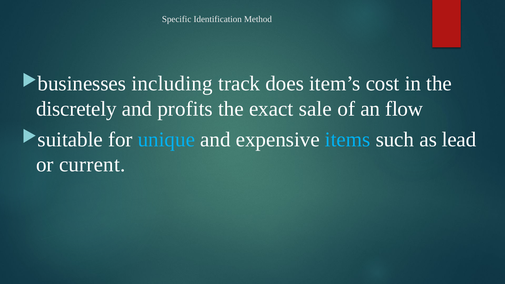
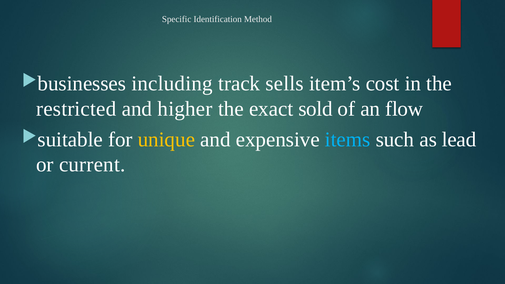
does: does -> sells (285, 84)
discretely: discretely -> restricted (76, 109)
profits: profits -> higher (185, 109)
sale: sale -> sold (316, 109)
unique colour: light blue -> yellow (166, 139)
